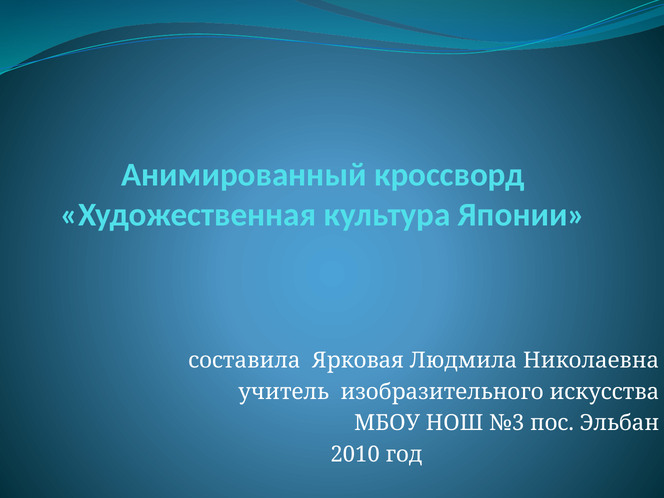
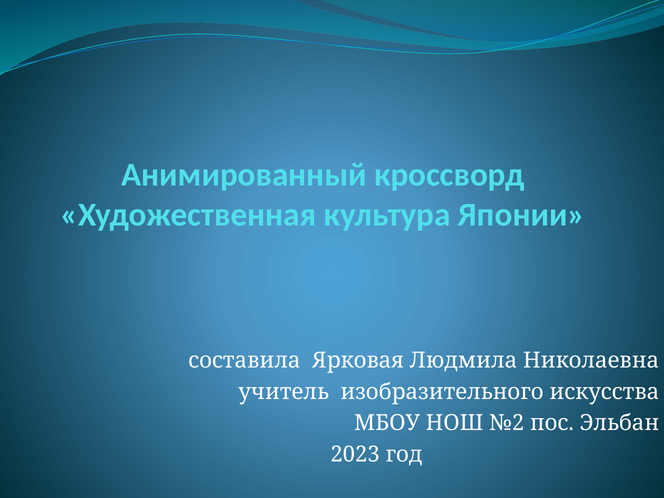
№3: №3 -> №2 (507, 423)
2010: 2010 -> 2023 (355, 455)
